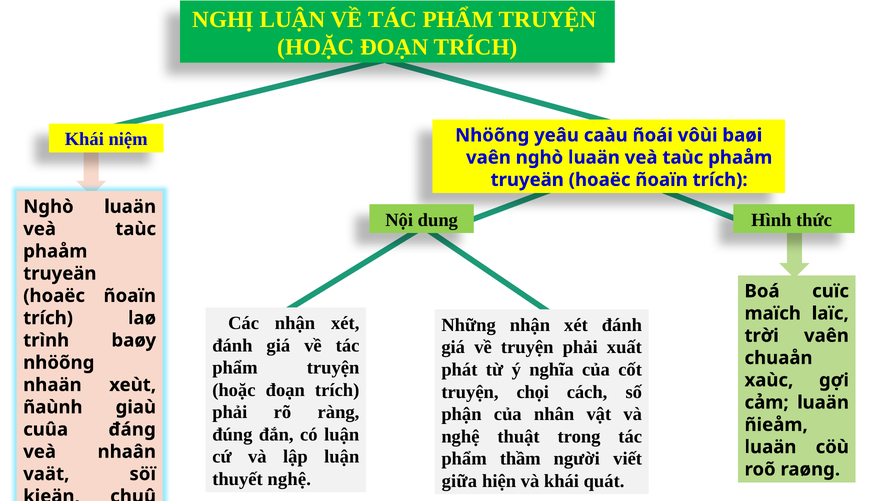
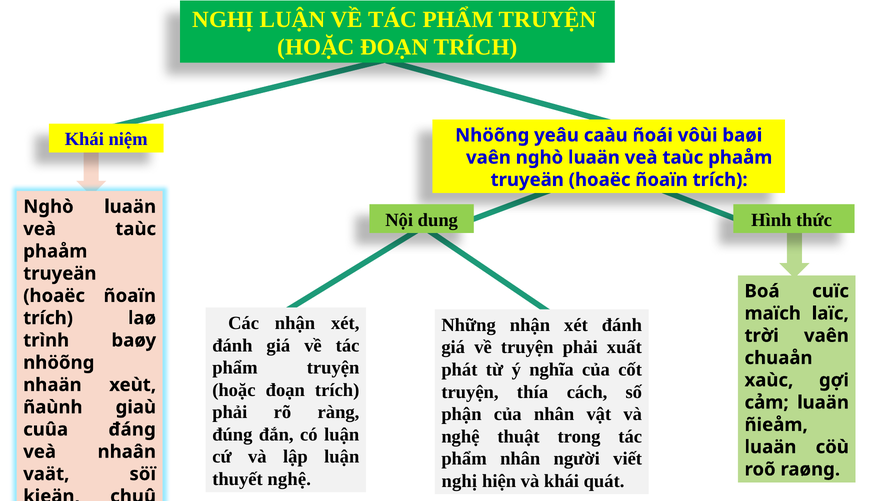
chọi: chọi -> thía (533, 392)
phẩm thầm: thầm -> nhân (520, 458)
giữa: giữa -> nghị (459, 481)
